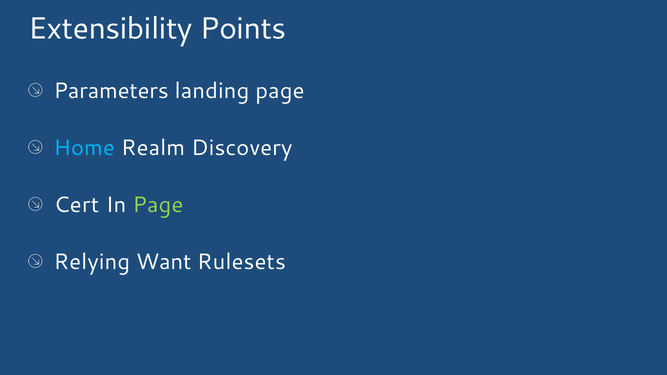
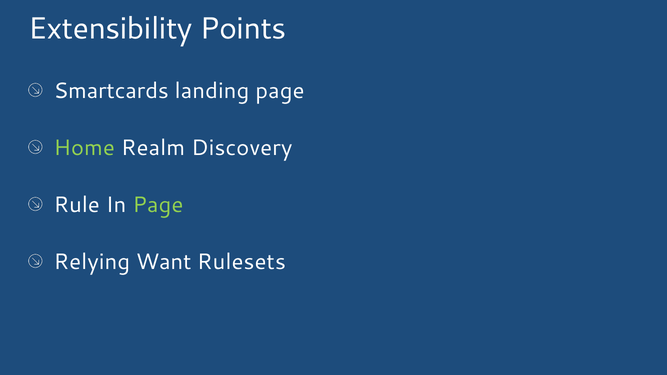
Parameters: Parameters -> Smartcards (111, 91)
Home colour: light blue -> light green (84, 148)
Cert: Cert -> Rule (77, 205)
